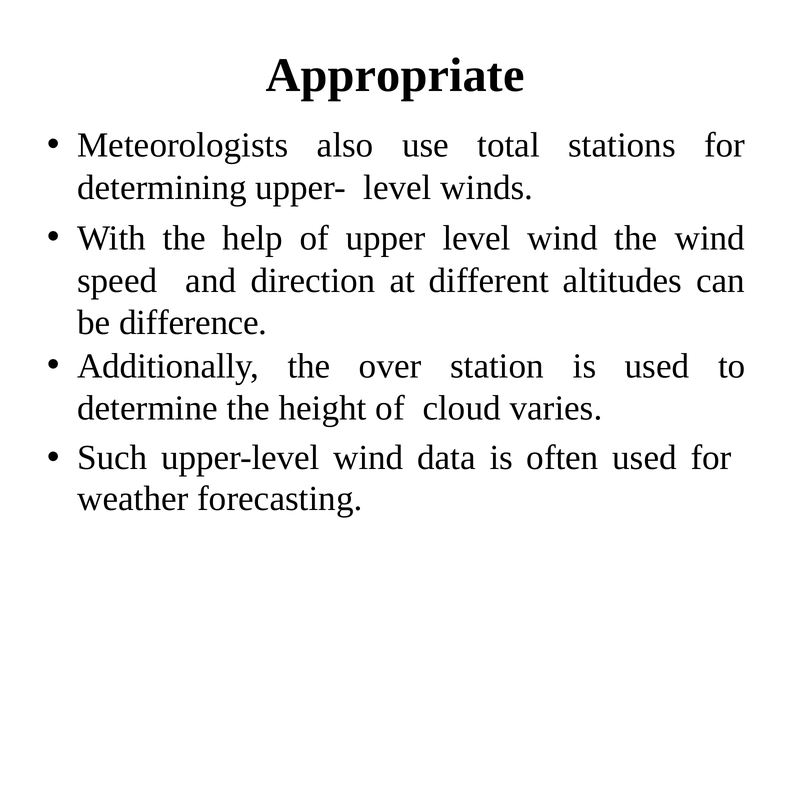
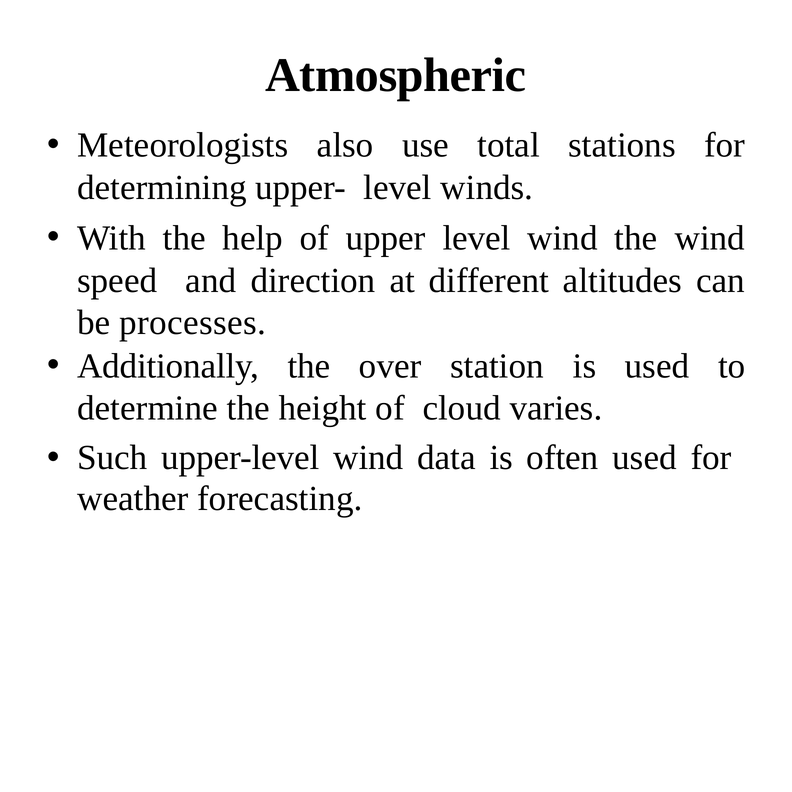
Appropriate: Appropriate -> Atmospheric (396, 75)
difference: difference -> processes (193, 323)
